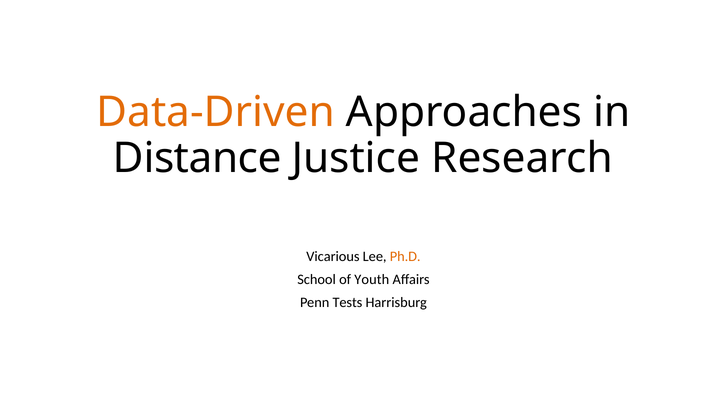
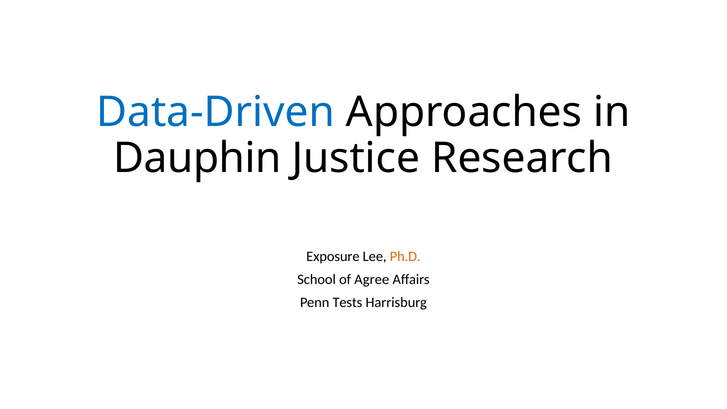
Data-Driven colour: orange -> blue (216, 112)
Distance: Distance -> Dauphin (197, 158)
Vicarious: Vicarious -> Exposure (333, 256)
Youth: Youth -> Agree (372, 279)
